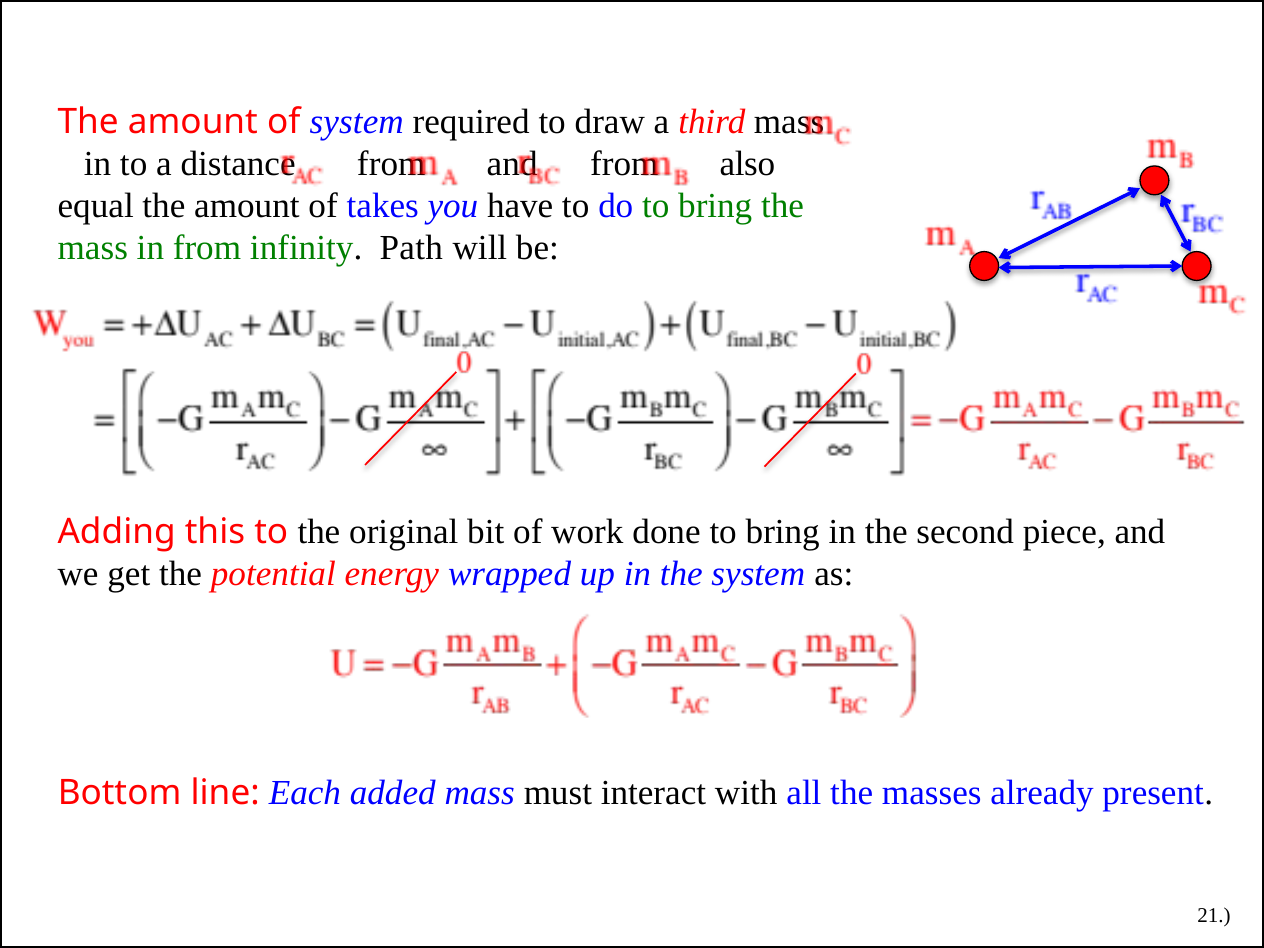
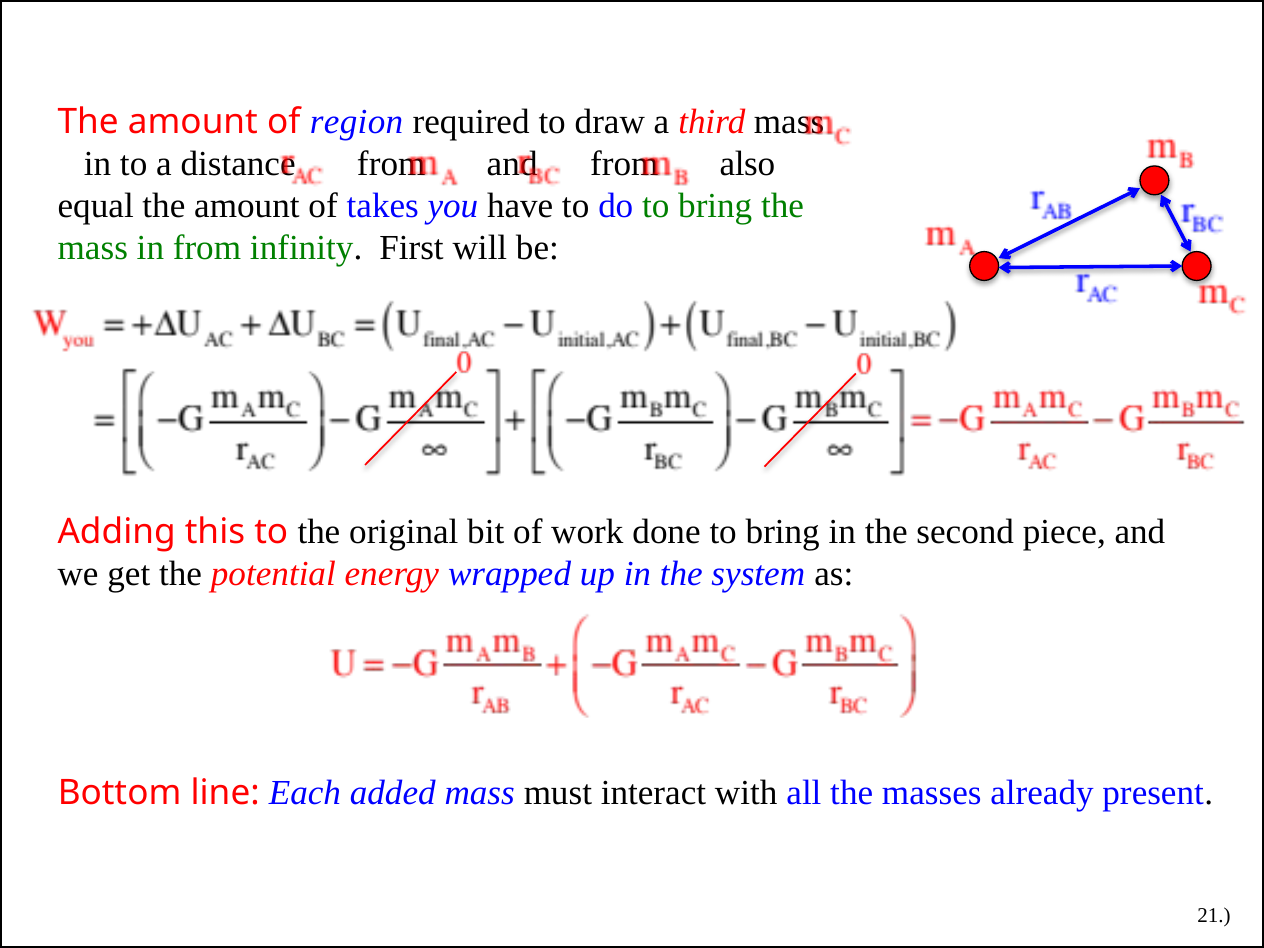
system: system -> region (357, 122)
Path: Path -> First (412, 248)
